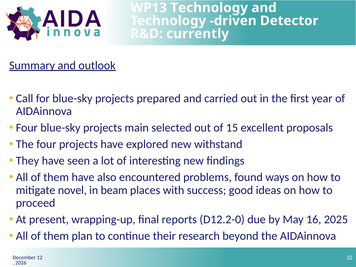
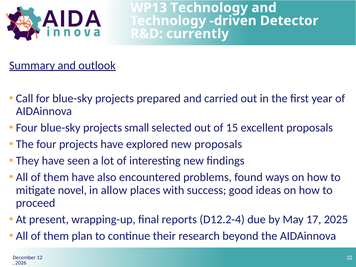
main: main -> small (137, 128)
new withstand: withstand -> proposals (218, 144)
beam: beam -> allow (114, 190)
D12.2-0: D12.2-0 -> D12.2-4 (222, 219)
16: 16 -> 17 (314, 219)
